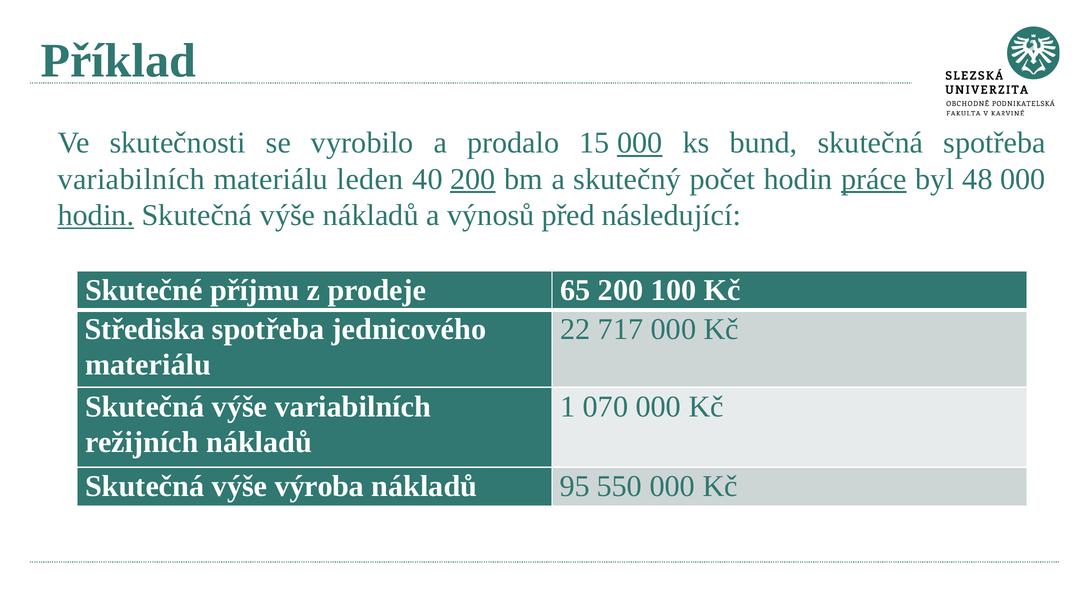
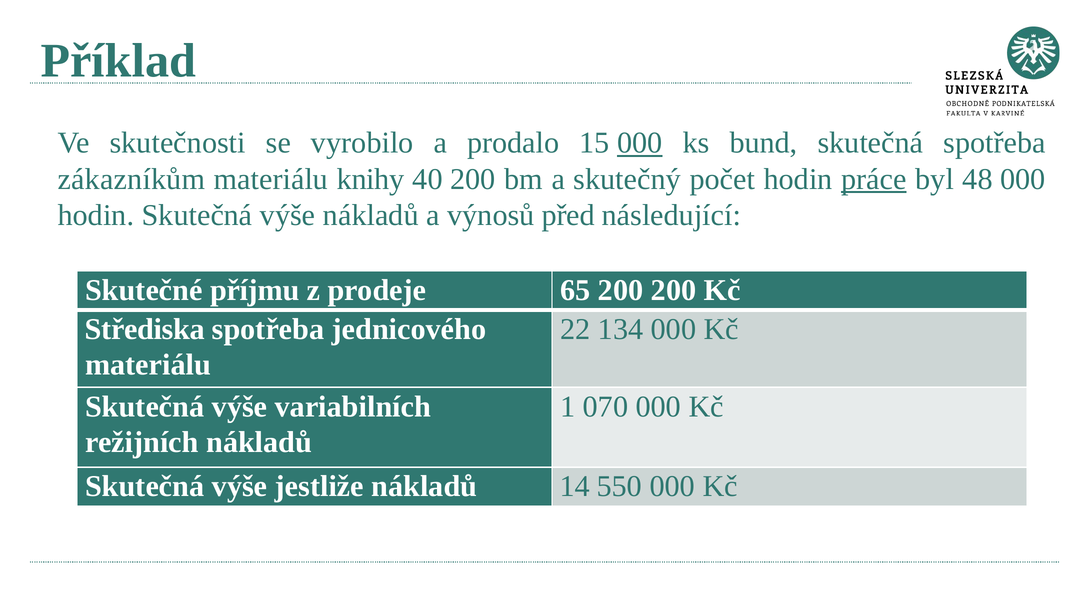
variabilních: variabilních -> zákazníkům (131, 179)
leden: leden -> knihy (371, 179)
200 underline: present -> none (473, 179)
hodin underline: present -> none (96, 215)
200 100: 100 -> 200 (674, 290)
717: 717 -> 134 (621, 329)
výroba: výroba -> jestliže (319, 487)
95: 95 -> 14 (575, 487)
